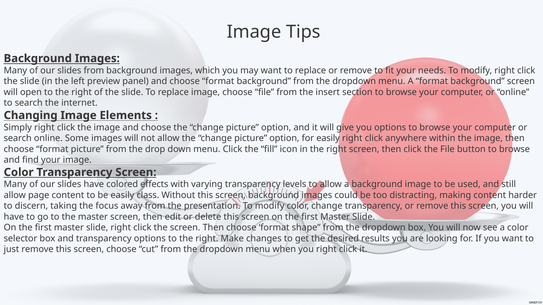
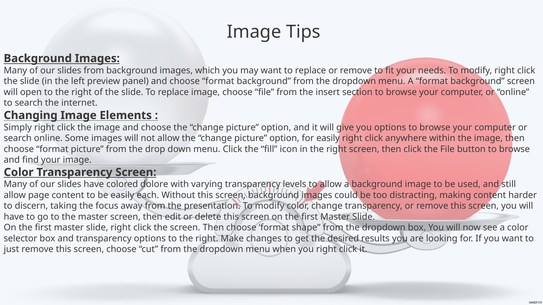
effects: effects -> dolore (154, 185)
class: class -> each (148, 195)
